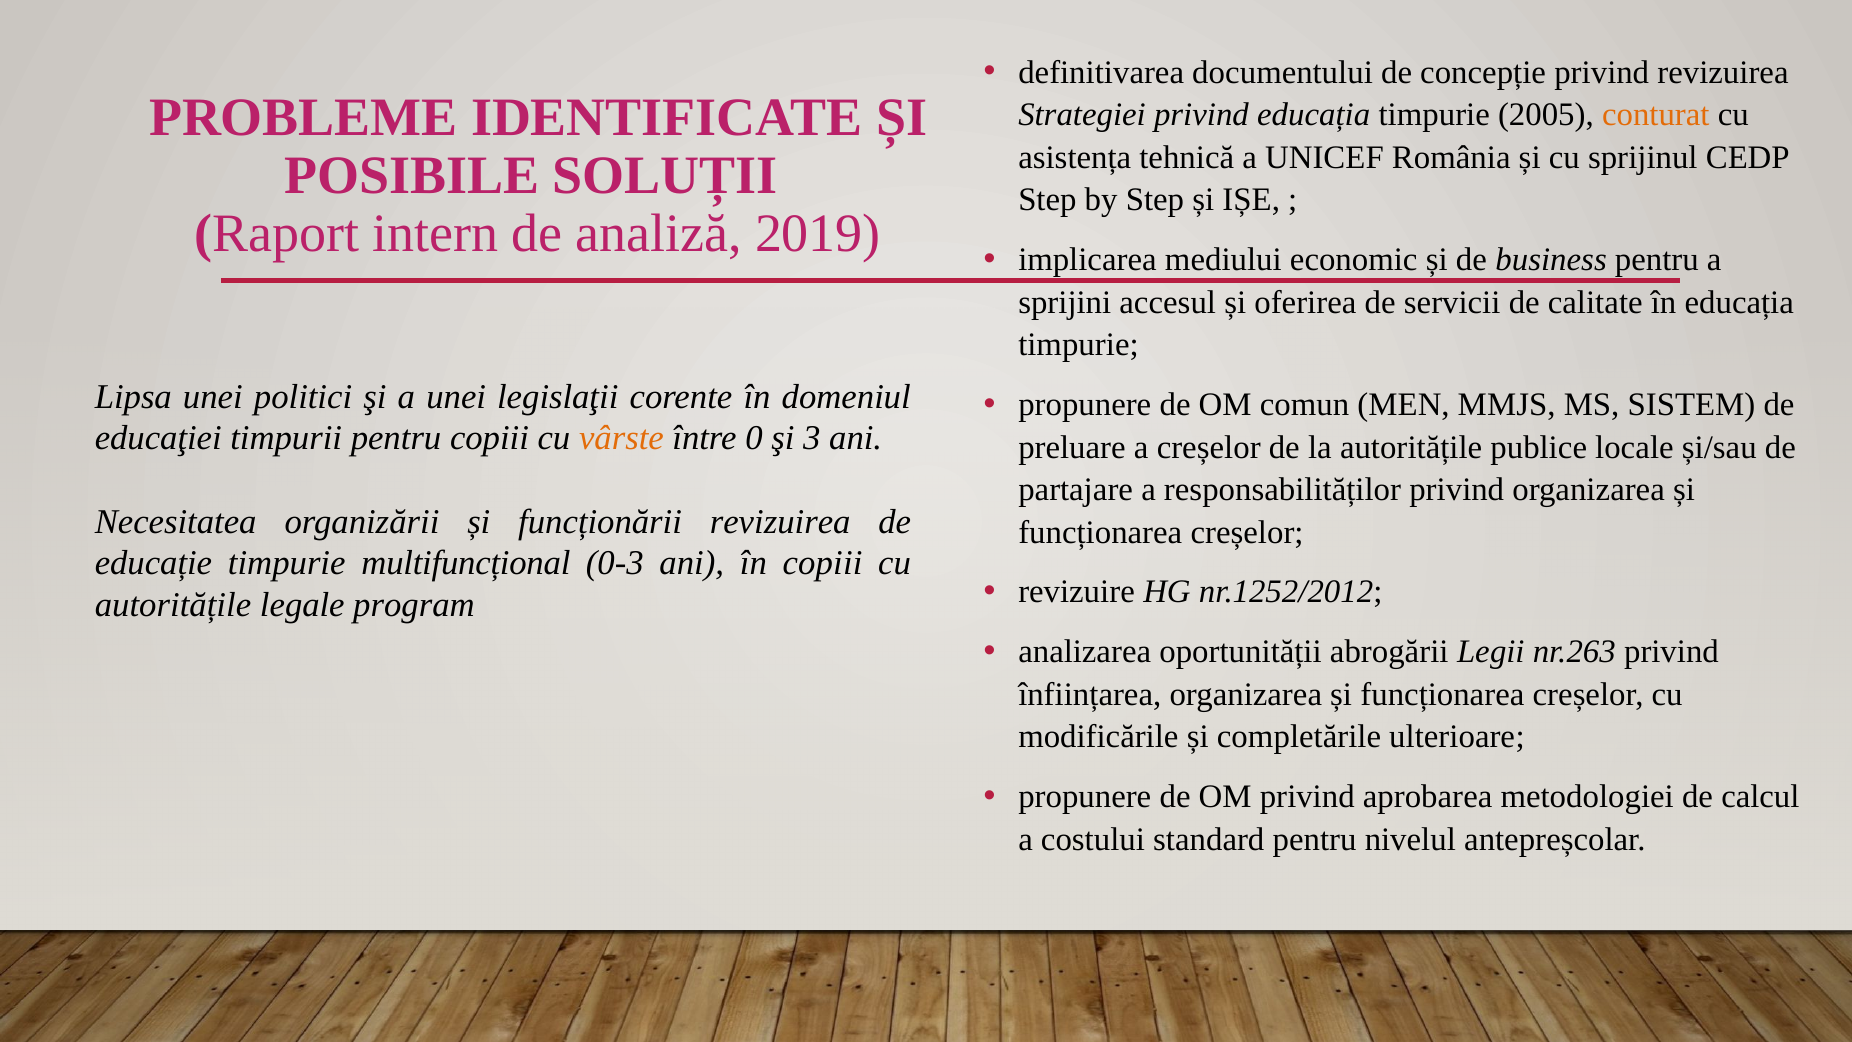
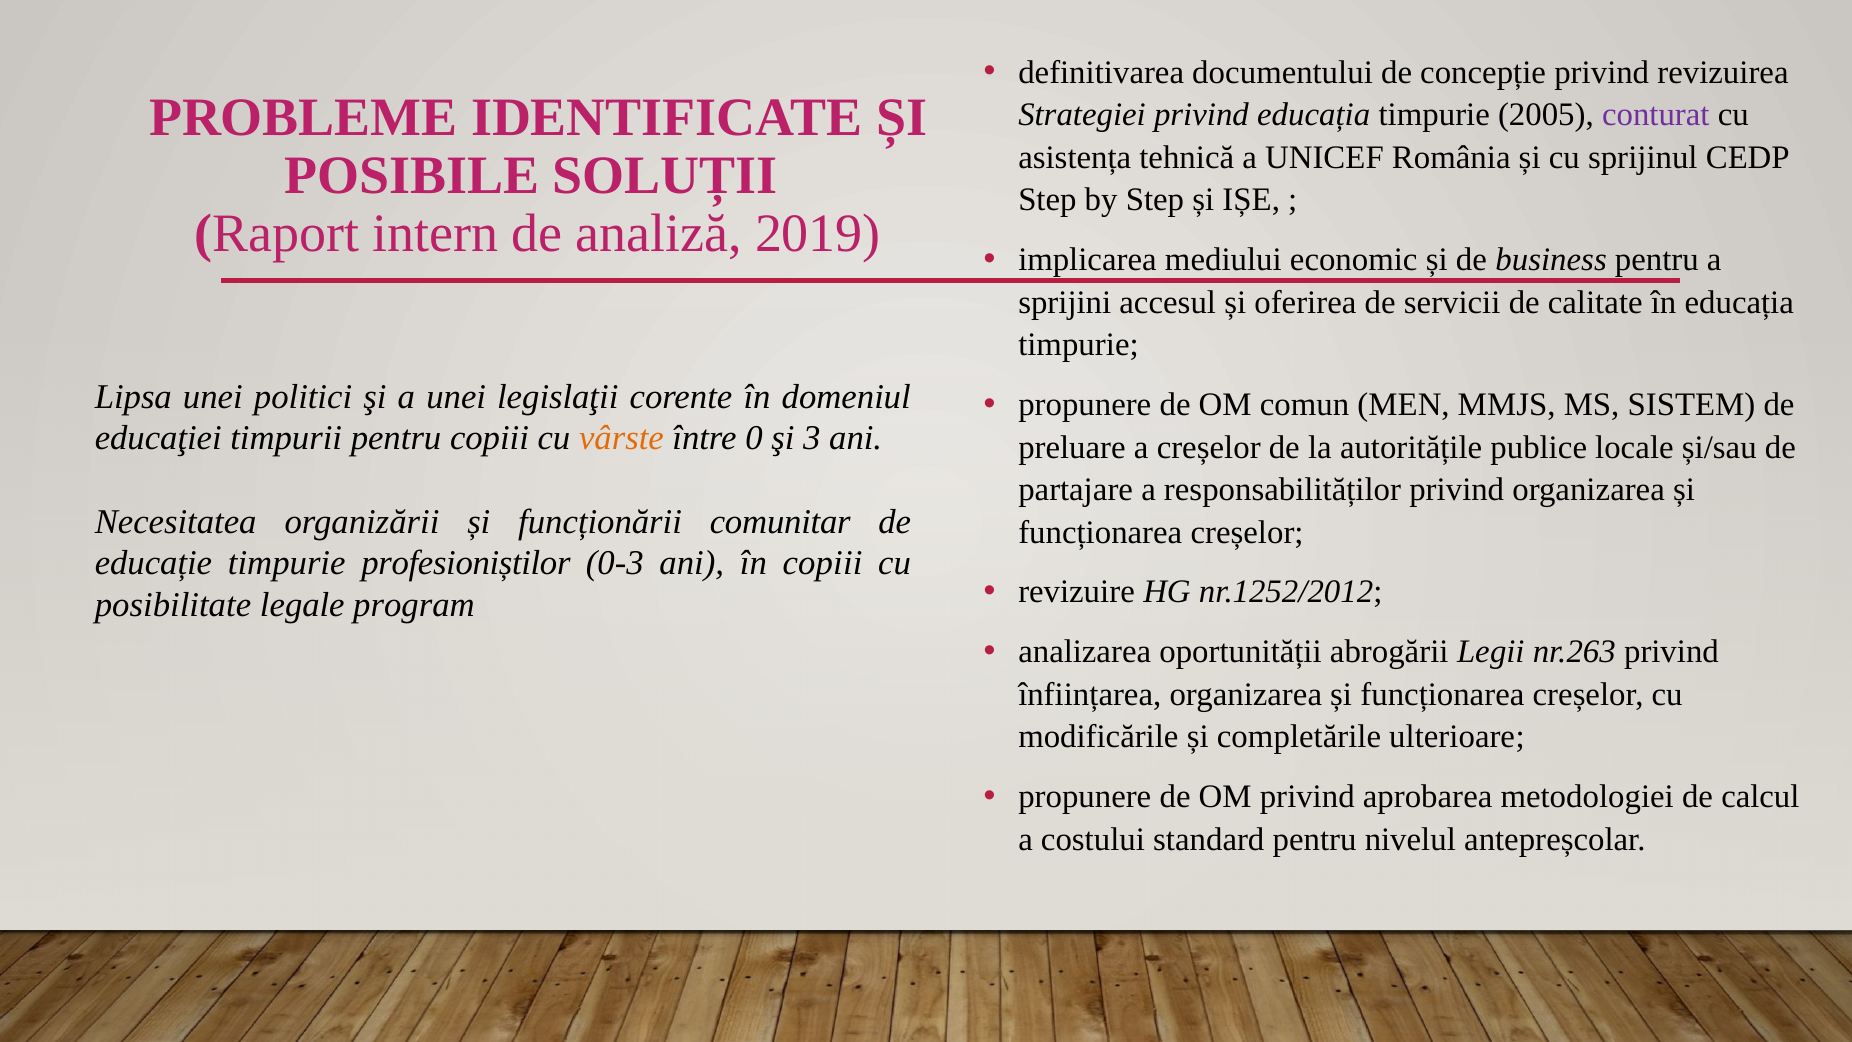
conturat colour: orange -> purple (1656, 115)
funcționării revizuirea: revizuirea -> comunitar (780, 522)
multifuncțional: multifuncțional -> profesioniștilor (466, 563)
autoritățile: autoritățile -> posibilitate (173, 605)
